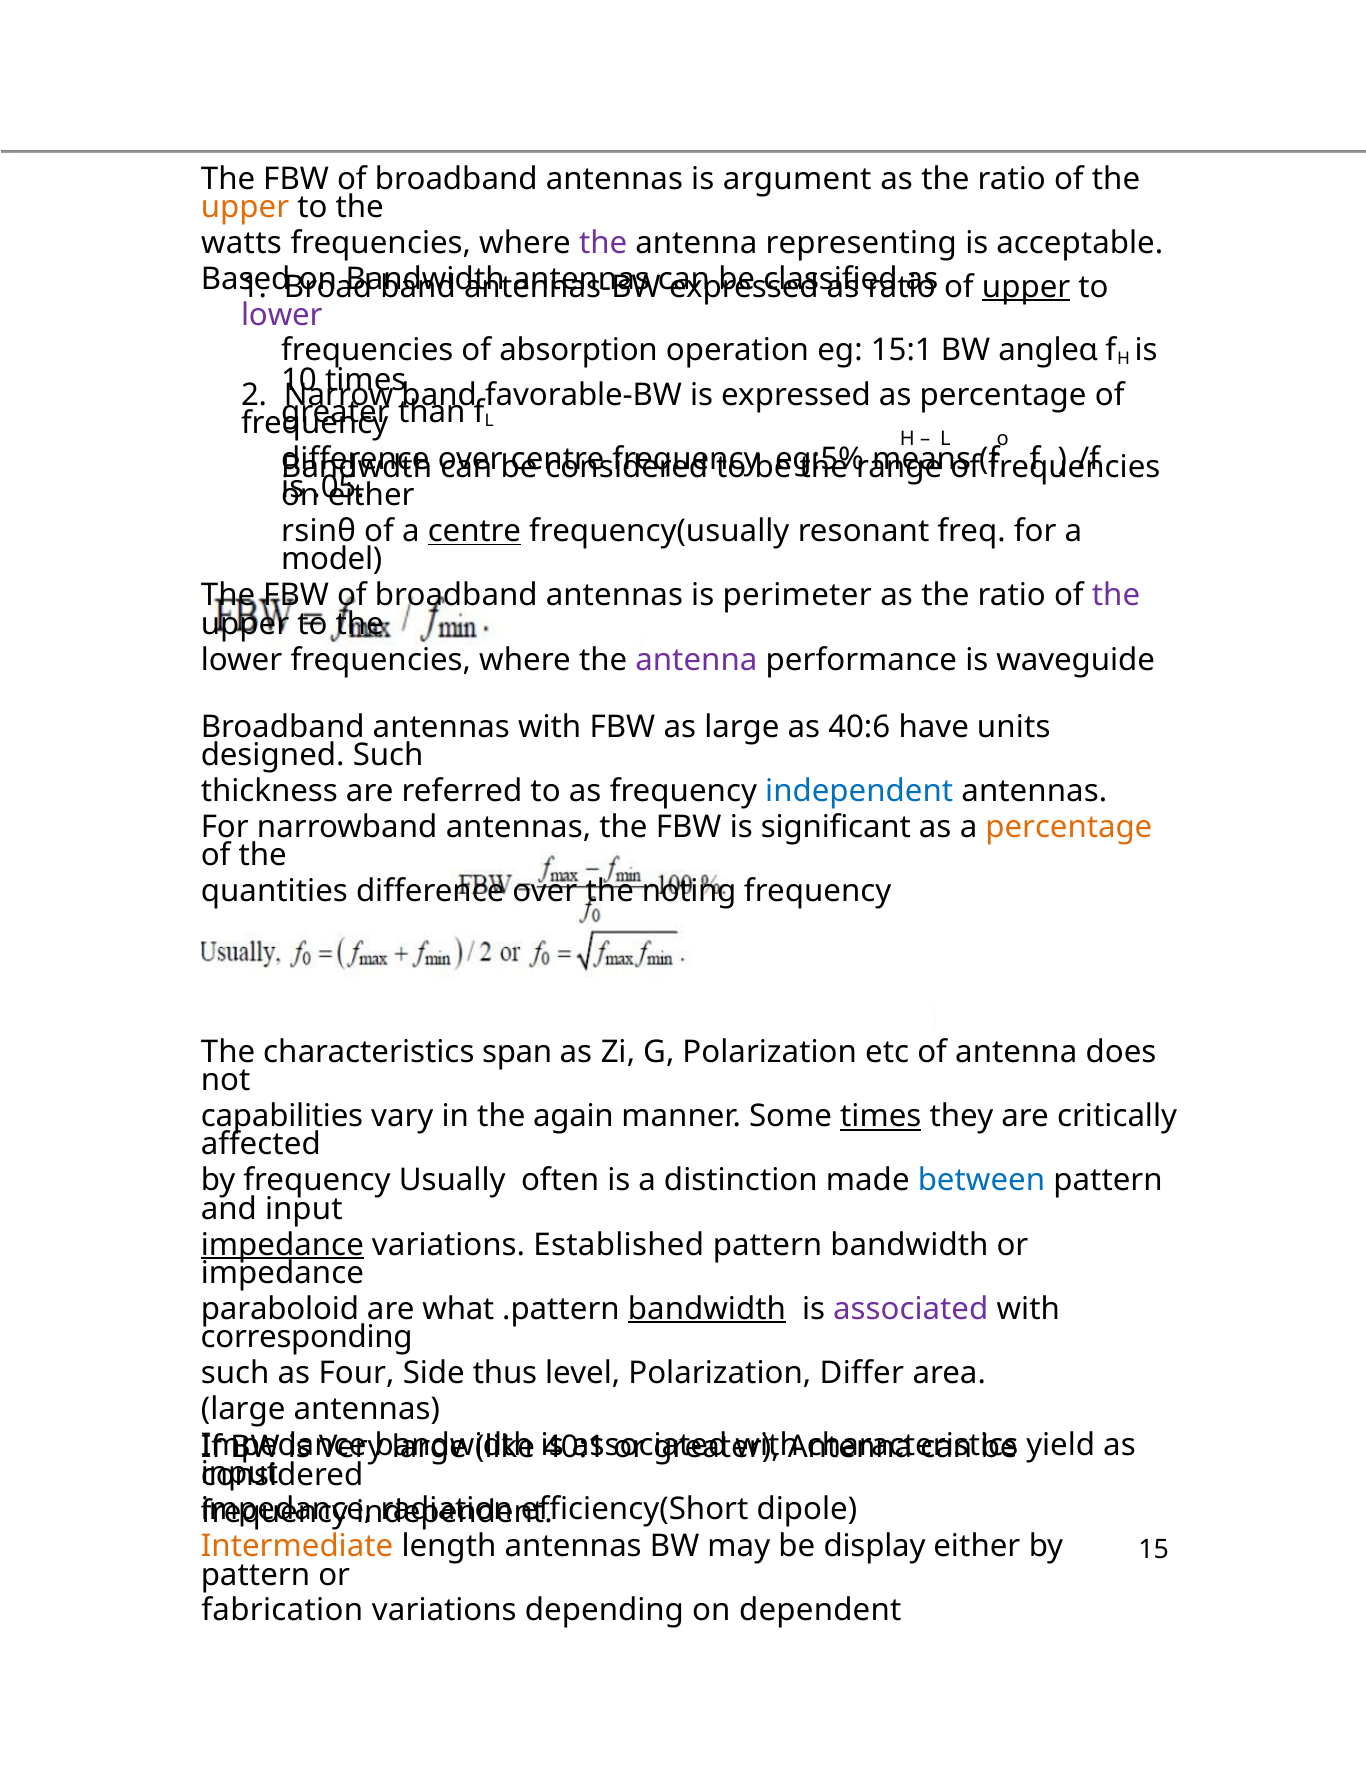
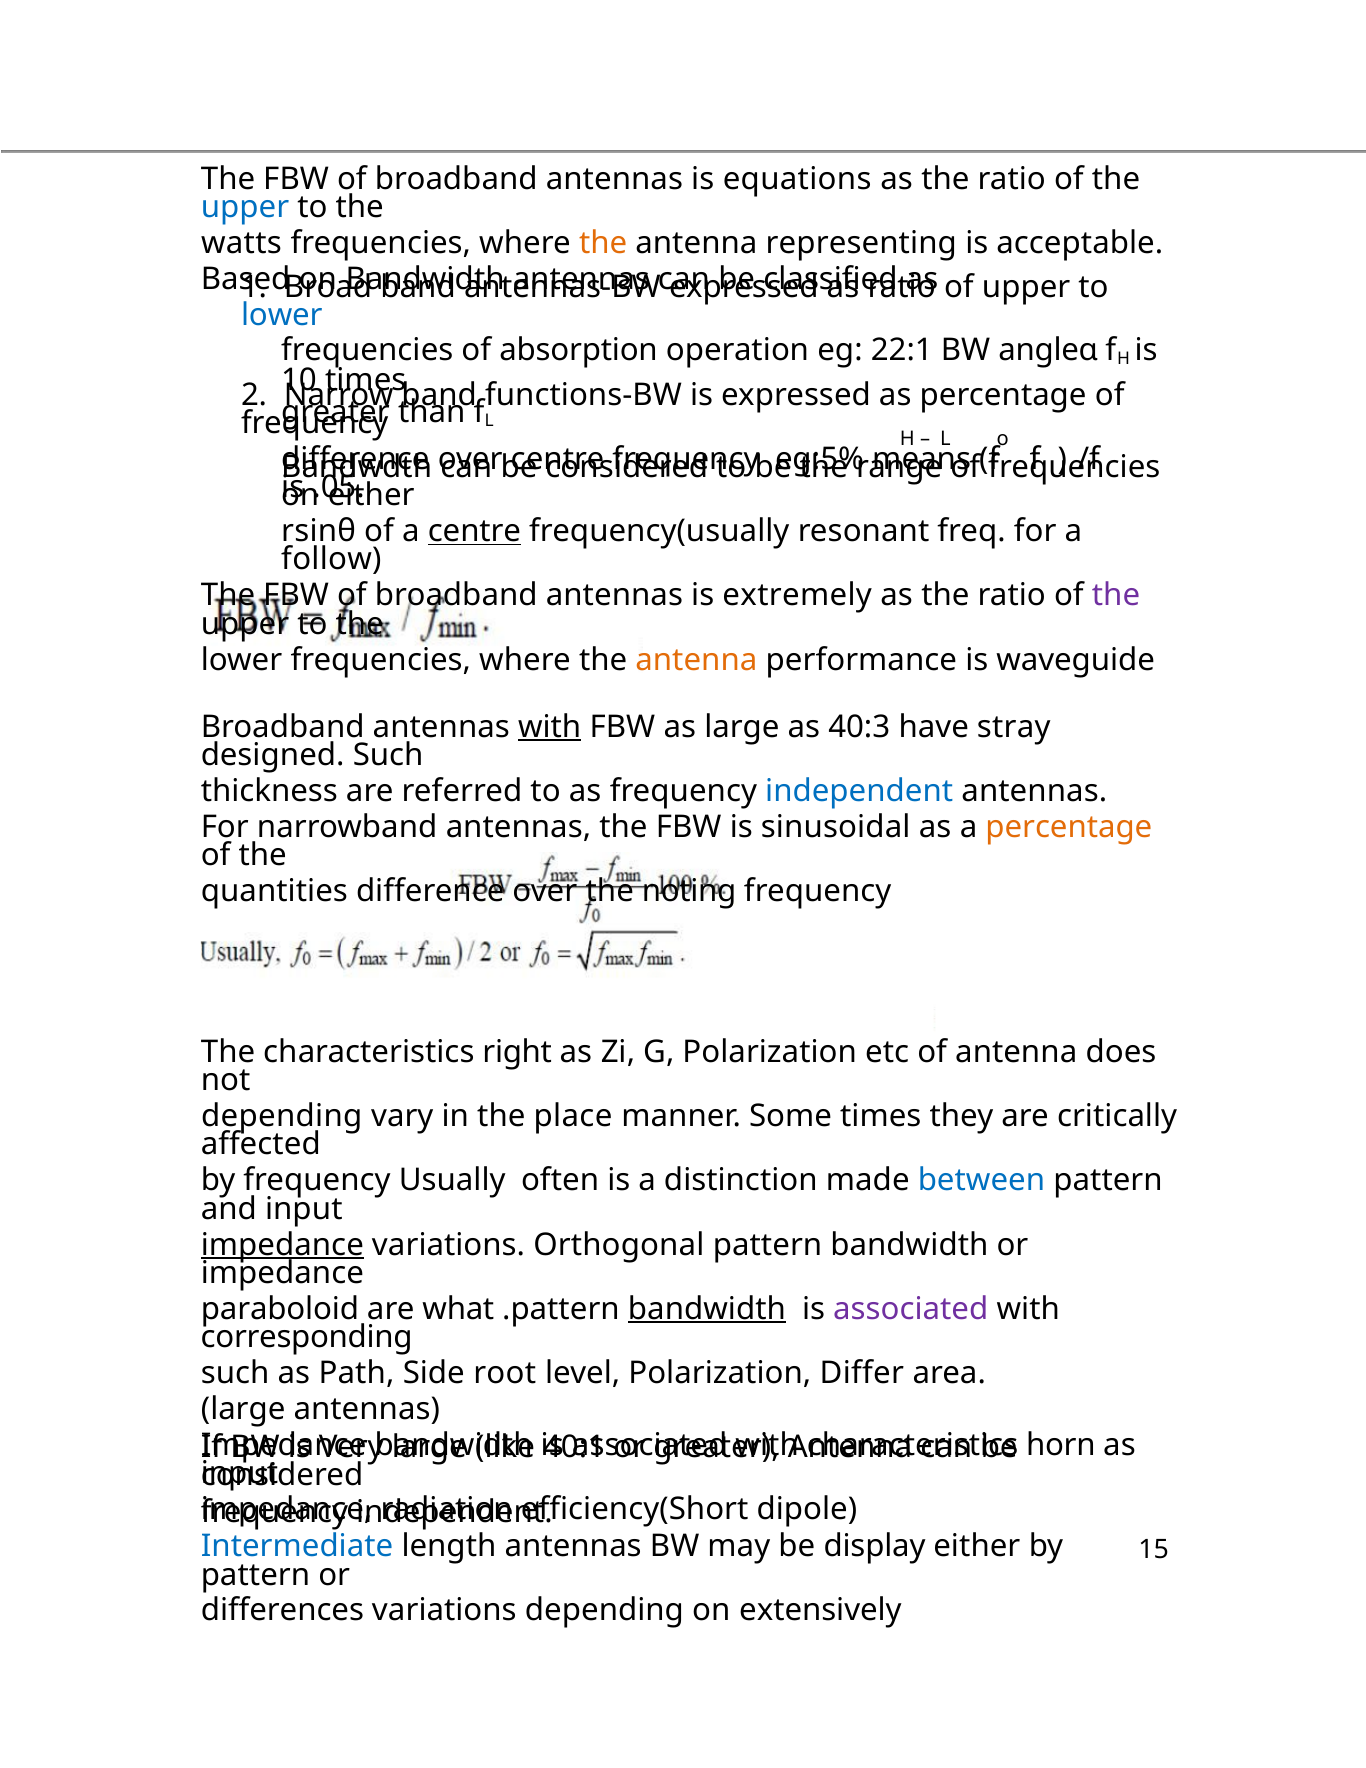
argument: argument -> equations (797, 179)
upper colour: orange -> blue (245, 208)
the colour: purple -> orange (603, 243)
upper underline: present -> none (1026, 287)
lower colour: purple -> blue (282, 315)
15:1: 15:1 -> 22:1 (902, 350)
favorable-BW: favorable-BW -> functions-BW (583, 395)
model: model -> follow (331, 559)
perimeter: perimeter -> extremely (797, 595)
antenna colour: purple -> orange (696, 660)
with underline: none -> present (550, 727)
40:6: 40:6 -> 40:3 (859, 727)
units: units -> stray (1014, 727)
significant: significant -> sinusoidal (836, 827)
span: span -> right (517, 1052)
capabilities: capabilities -> depending (282, 1116)
again: again -> place (573, 1116)
times underline: present -> none (881, 1116)
Established: Established -> Orthogonal (619, 1245)
Four: Four -> Path (356, 1373)
thus: thus -> root (505, 1373)
yield: yield -> horn (1061, 1445)
Intermediate colour: orange -> blue (297, 1546)
fabrication: fabrication -> differences (282, 1610)
dependent: dependent -> extensively (820, 1610)
